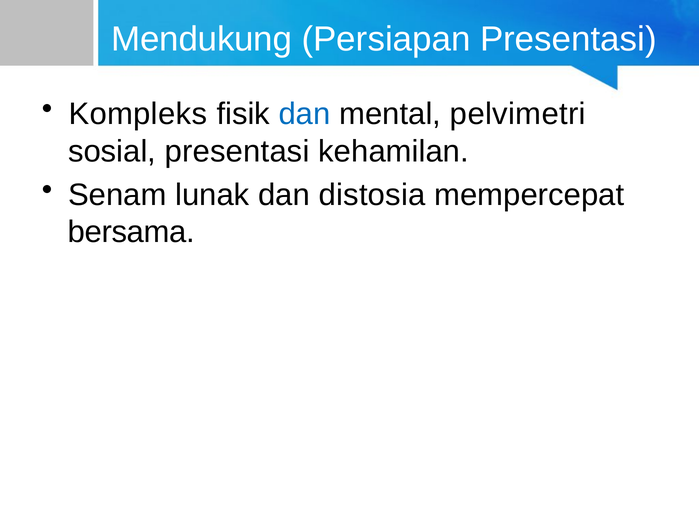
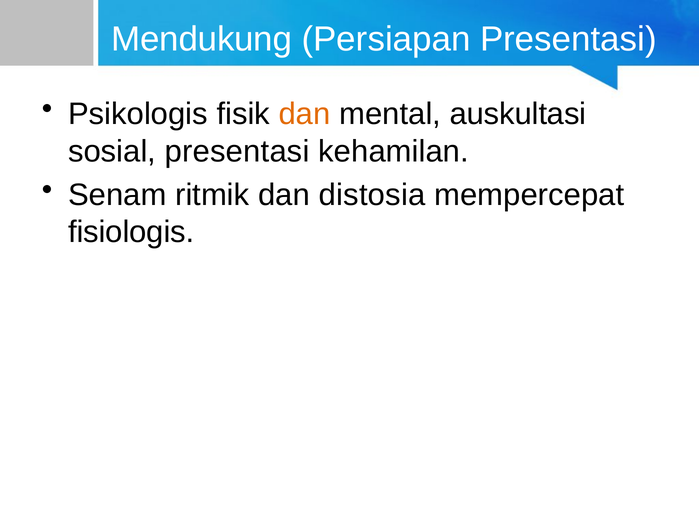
Kompleks: Kompleks -> Psikologis (138, 114)
dan colour: blue -> orange (305, 114)
pelvimetri: pelvimetri -> auskultasi (518, 114)
lunak: lunak -> ritmik (212, 195)
bersama: bersama -> fisiologis (131, 232)
